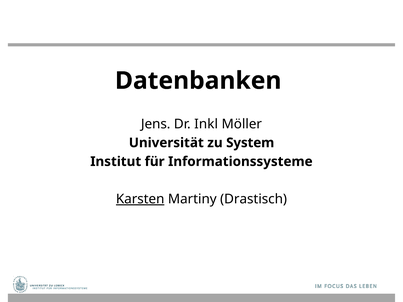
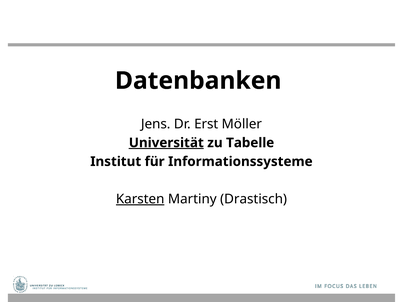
Inkl: Inkl -> Erst (206, 124)
Universität underline: none -> present (166, 143)
System: System -> Tabelle (250, 143)
